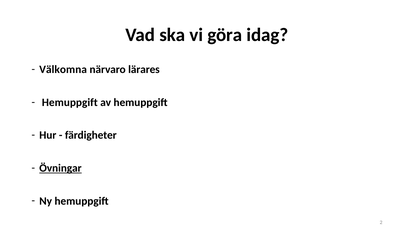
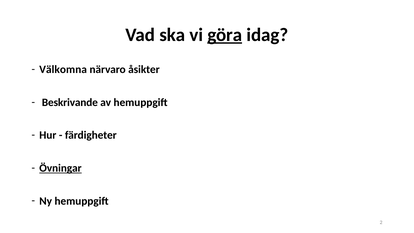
göra underline: none -> present (225, 35)
lärares: lärares -> åsikter (144, 70)
Hemuppgift: Hemuppgift -> Beskrivande (70, 102)
